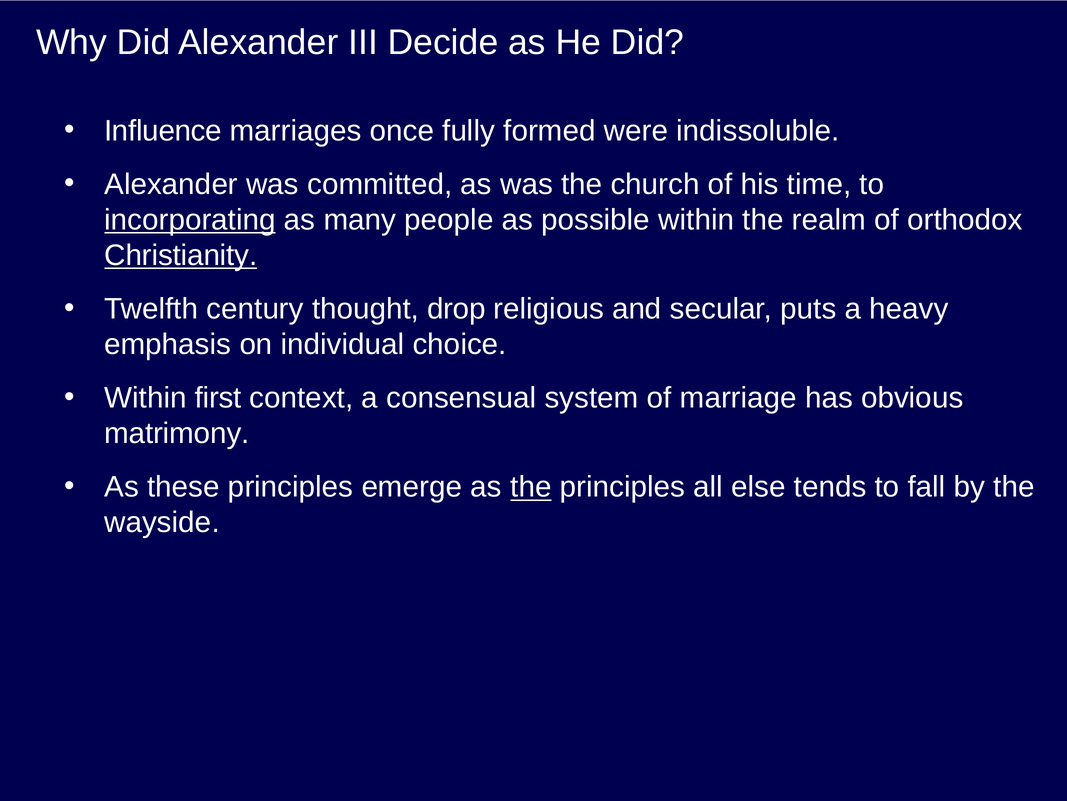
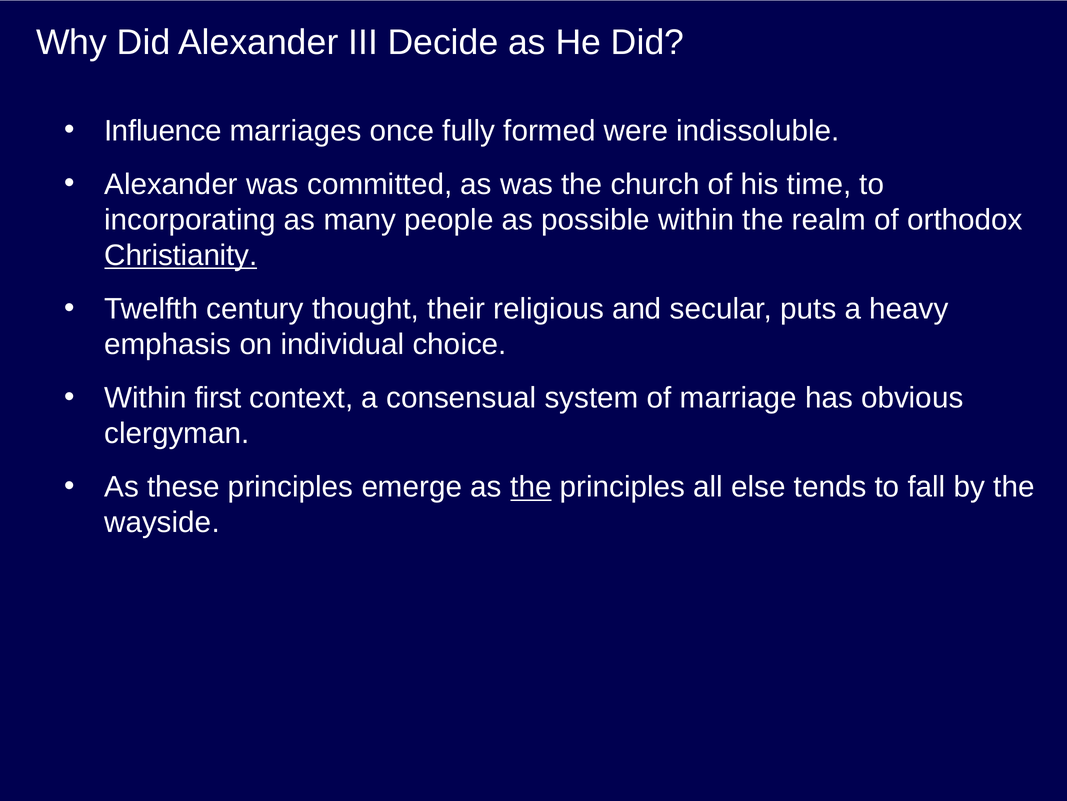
incorporating underline: present -> none (190, 220)
drop: drop -> their (456, 309)
matrimony: matrimony -> clergyman (177, 433)
